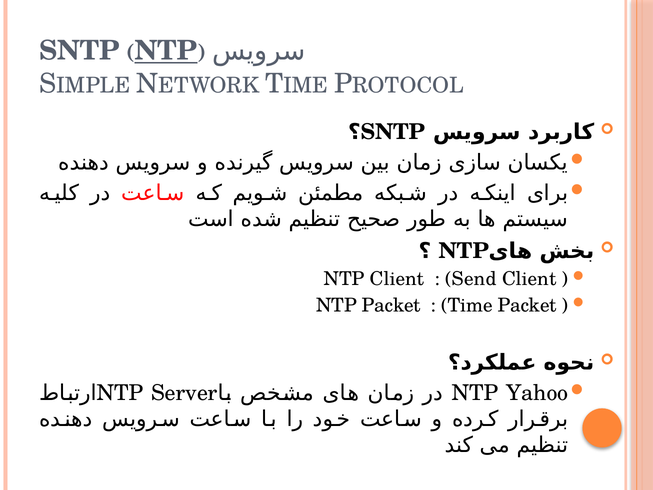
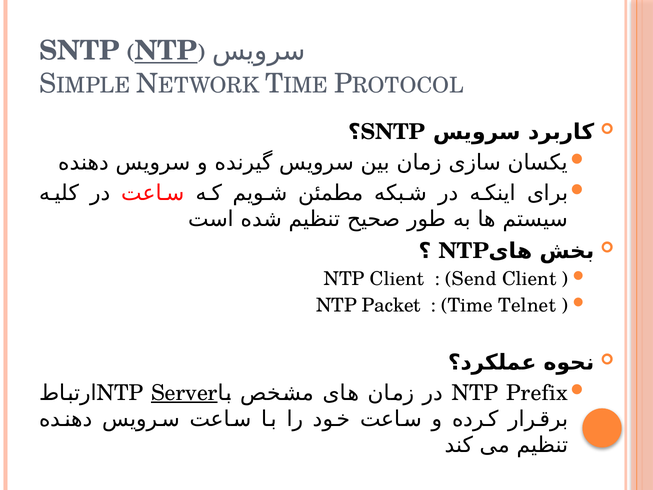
Time Packet: Packet -> Telnet (527, 305)
Server underline: none -> present (184, 393)
Yahoo: Yahoo -> Prefix (537, 393)
